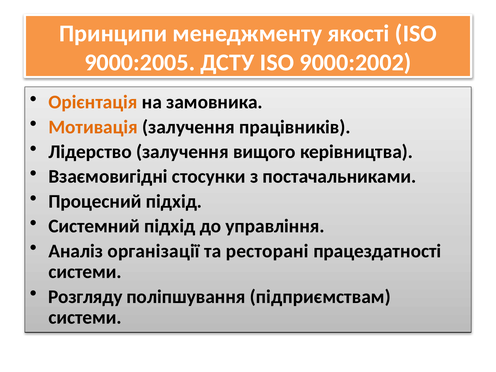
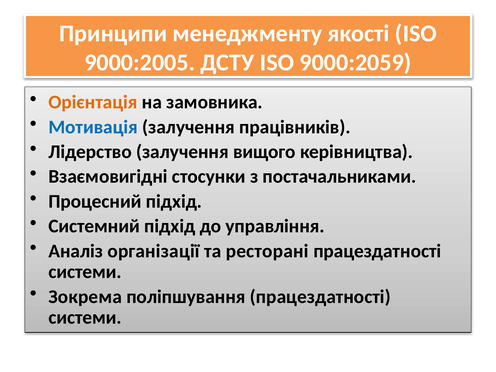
9000:2002: 9000:2002 -> 9000:2059 (355, 62)
Мотивація colour: orange -> blue (93, 127)
Розгляду: Розгляду -> Зокрема (85, 297)
поліпшування підприємствам: підприємствам -> працездатності (320, 297)
